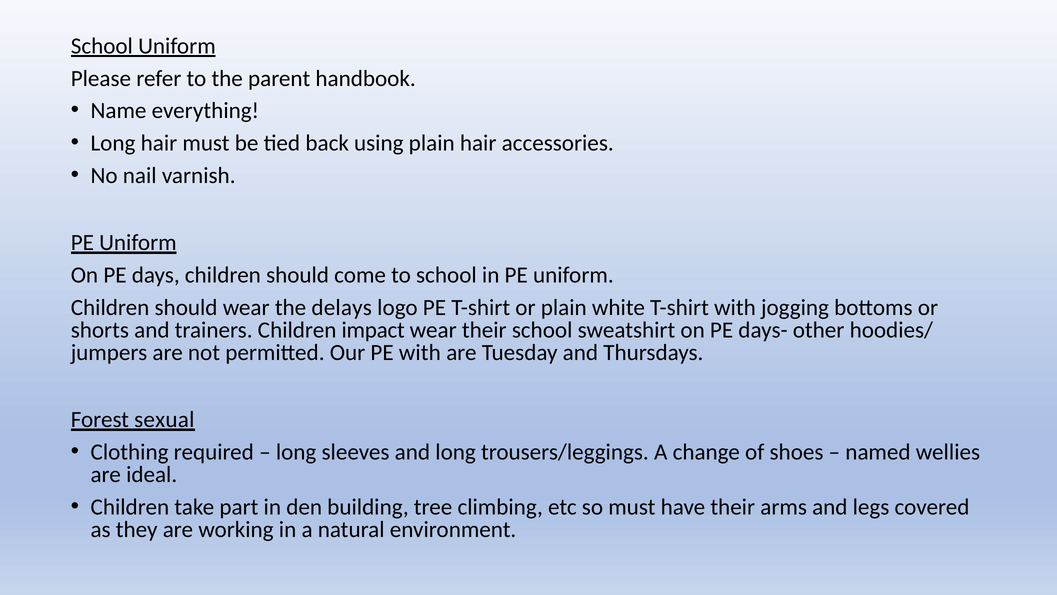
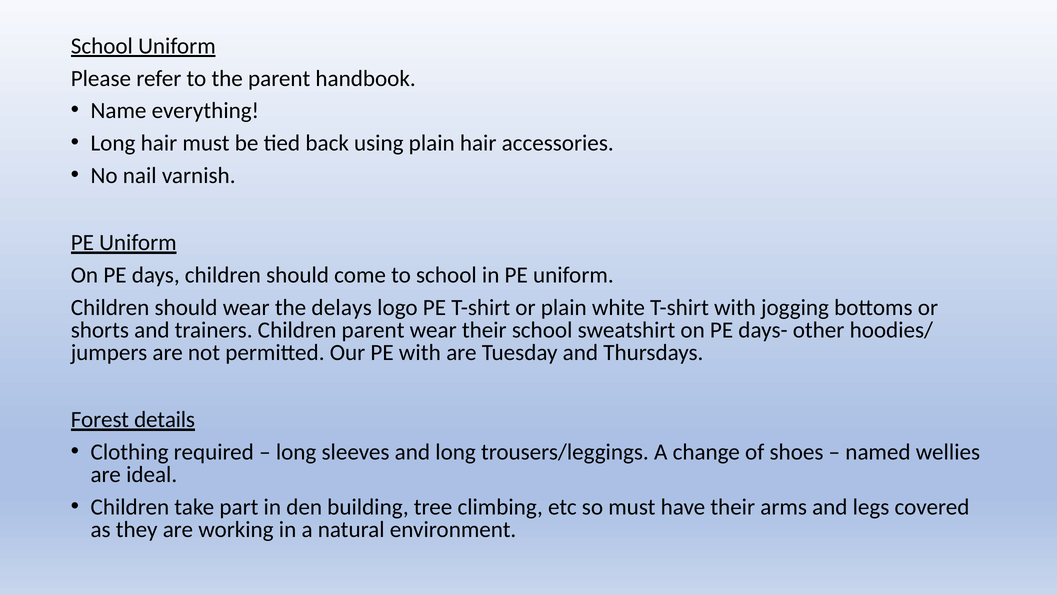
Children impact: impact -> parent (373, 330)
sexual: sexual -> details (165, 420)
